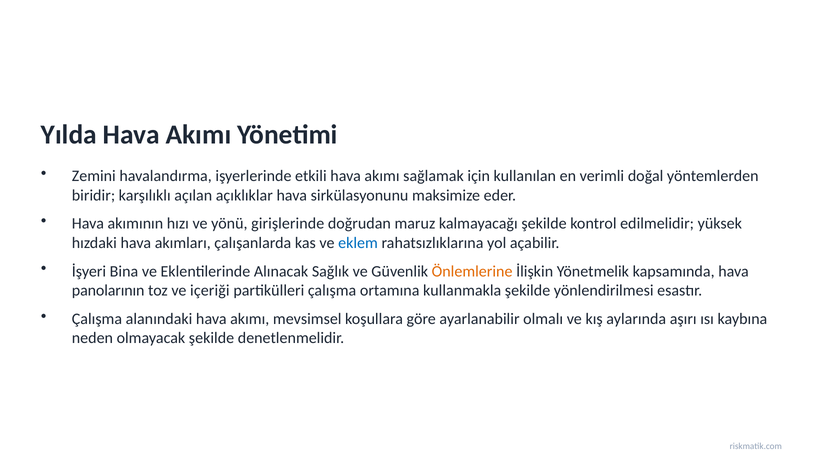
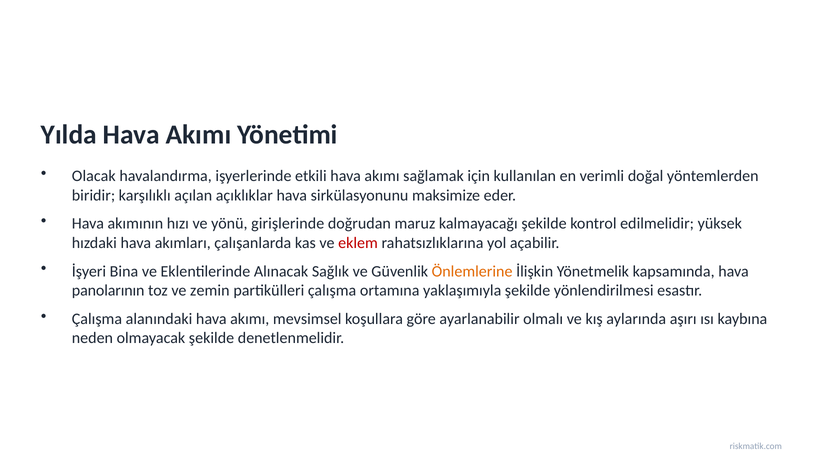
Zemini: Zemini -> Olacak (94, 176)
eklem colour: blue -> red (358, 243)
içeriği: içeriği -> zemin (210, 290)
kullanmakla: kullanmakla -> yaklaşımıyla (462, 290)
